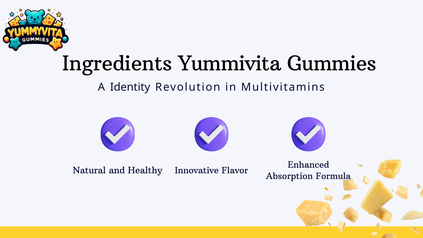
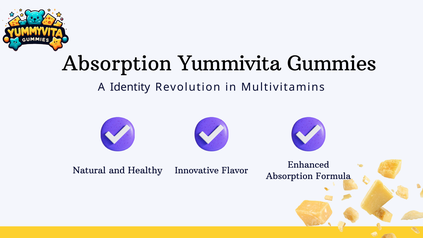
Ingredients: Ingredients -> Absorption (117, 64)
